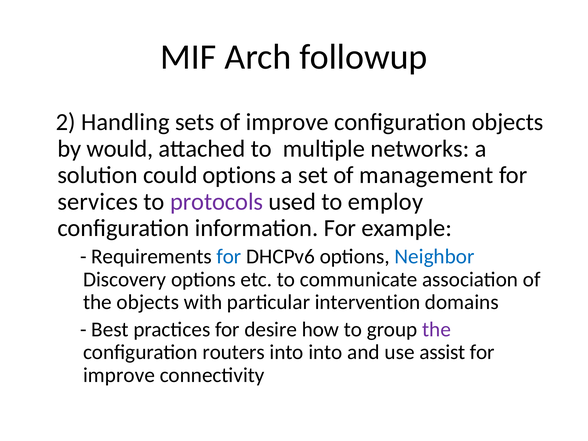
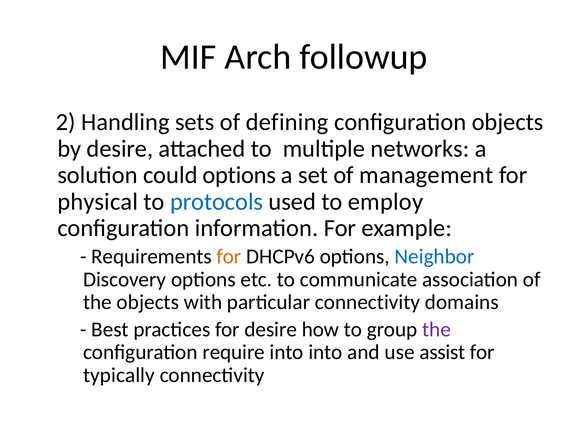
of improve: improve -> defining (287, 122)
by would: would -> desire (120, 149)
services: services -> physical (98, 202)
protocols colour: purple -> blue (217, 202)
for colour: blue -> orange (229, 256)
particular intervention: intervention -> connectivity (367, 302)
routers: routers -> require (234, 352)
improve: improve -> typically (119, 375)
